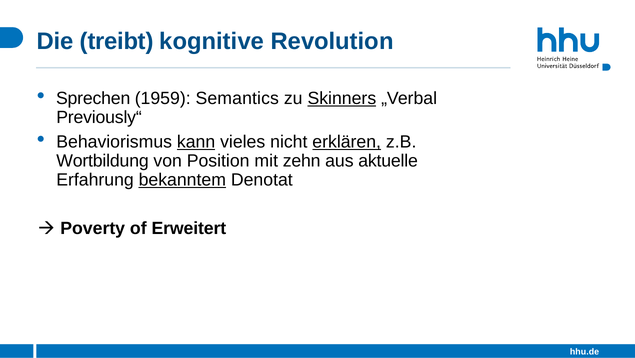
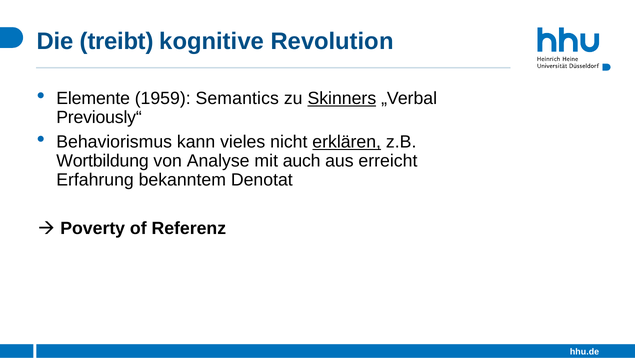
Sprechen: Sprechen -> Elemente (93, 98)
kann underline: present -> none (196, 142)
Position: Position -> Analyse (218, 161)
zehn: zehn -> auch (302, 161)
aktuelle: aktuelle -> erreicht (388, 161)
bekanntem underline: present -> none (182, 180)
Erweitert: Erweitert -> Referenz (189, 228)
